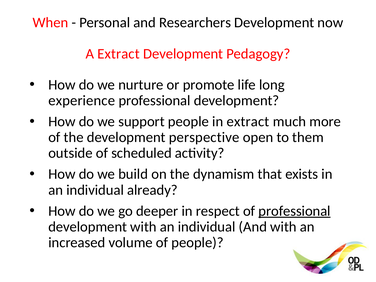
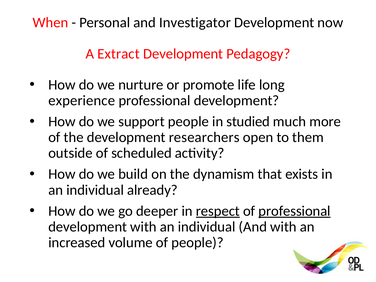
Researchers: Researchers -> Investigator (195, 22)
in extract: extract -> studied (248, 122)
perspective: perspective -> researchers (204, 137)
respect underline: none -> present (218, 211)
